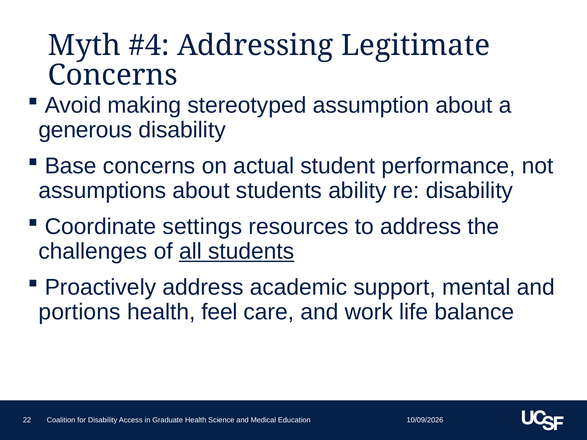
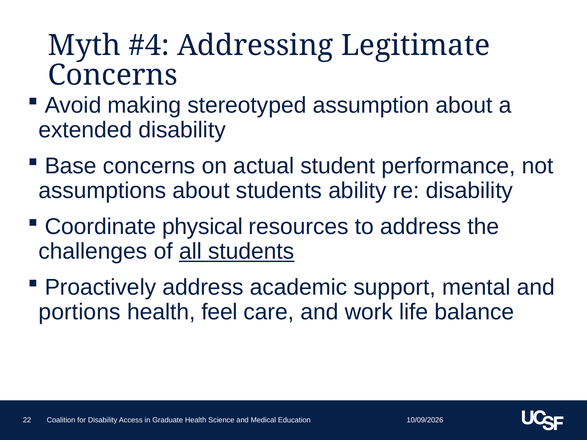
generous: generous -> extended (85, 130)
settings: settings -> physical (202, 227)
